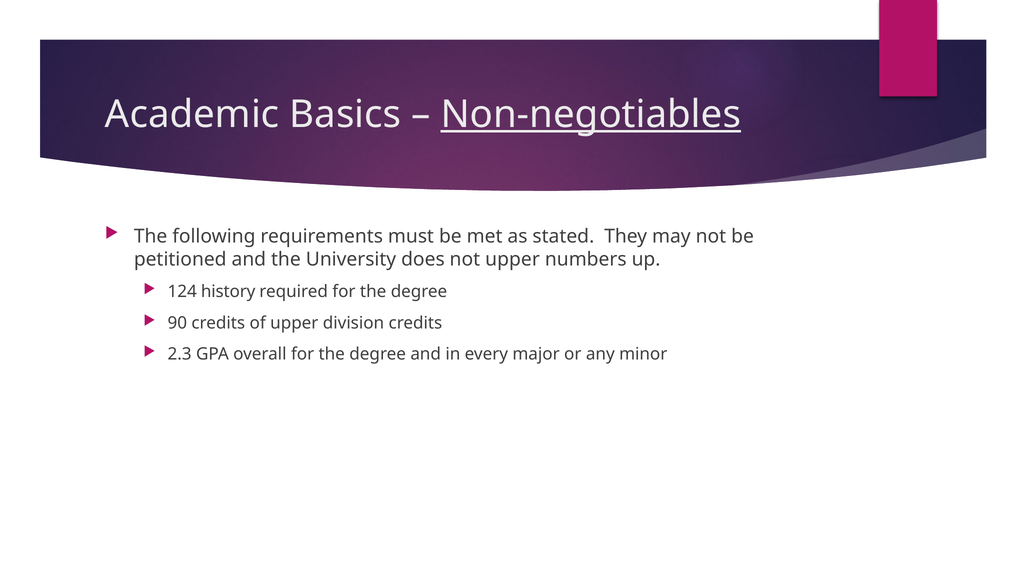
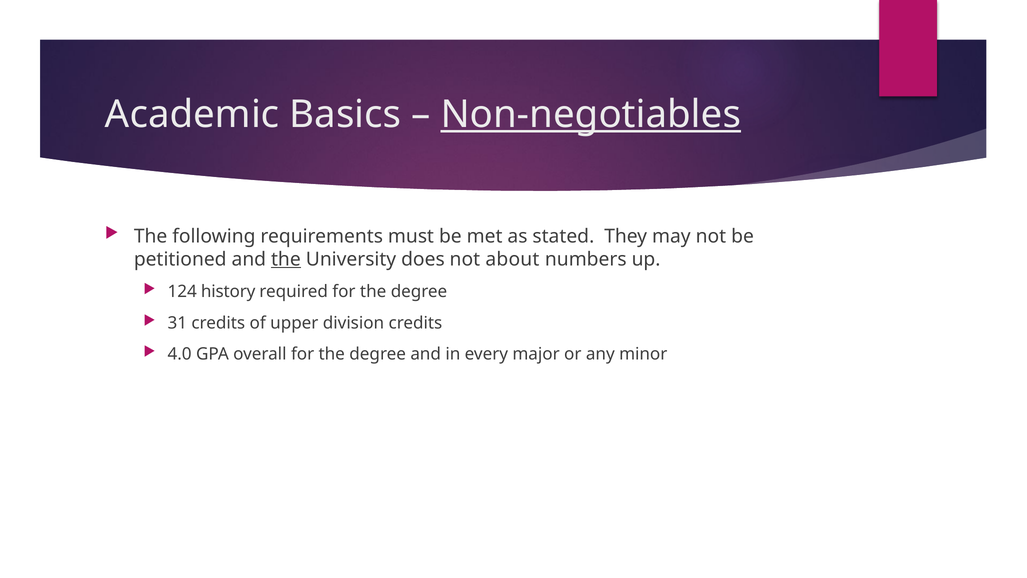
the underline: none -> present (286, 259)
not upper: upper -> about (512, 259)
90: 90 -> 31 (177, 323)
2.3: 2.3 -> 4.0 (180, 354)
